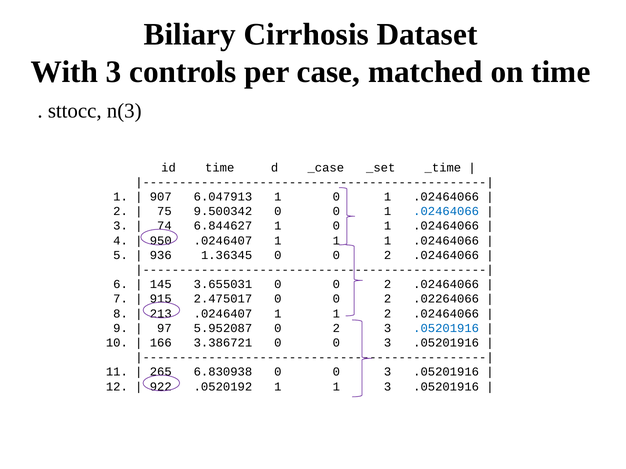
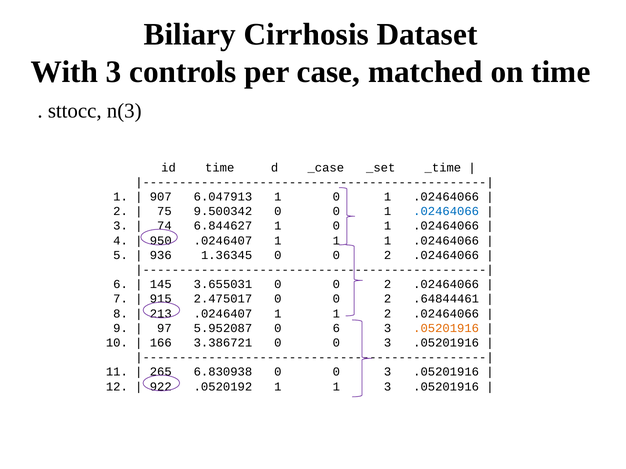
.02264066: .02264066 -> .64844461 (446, 299)
5.952087 0 2: 2 -> 6 (336, 329)
.05201916 colour: blue -> orange (446, 329)
